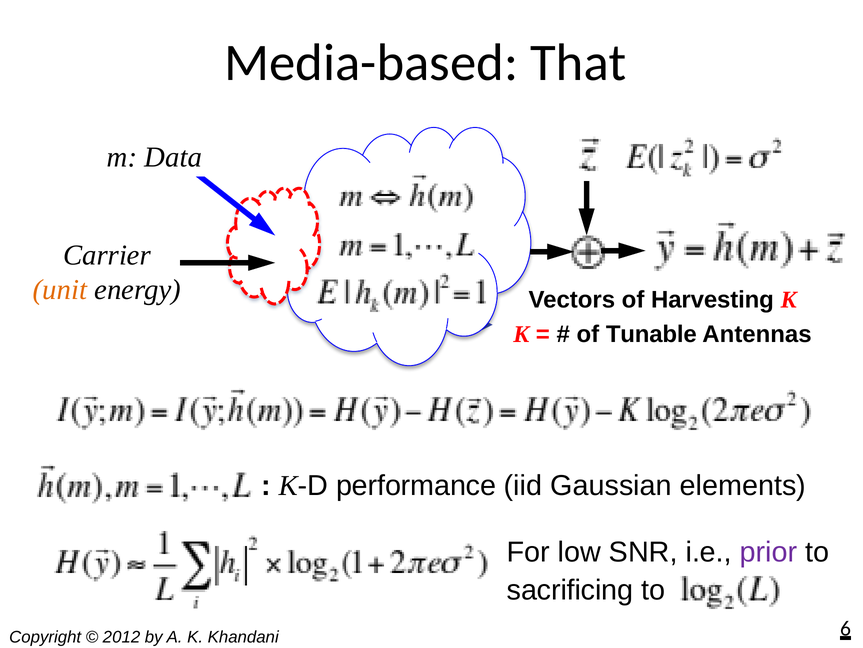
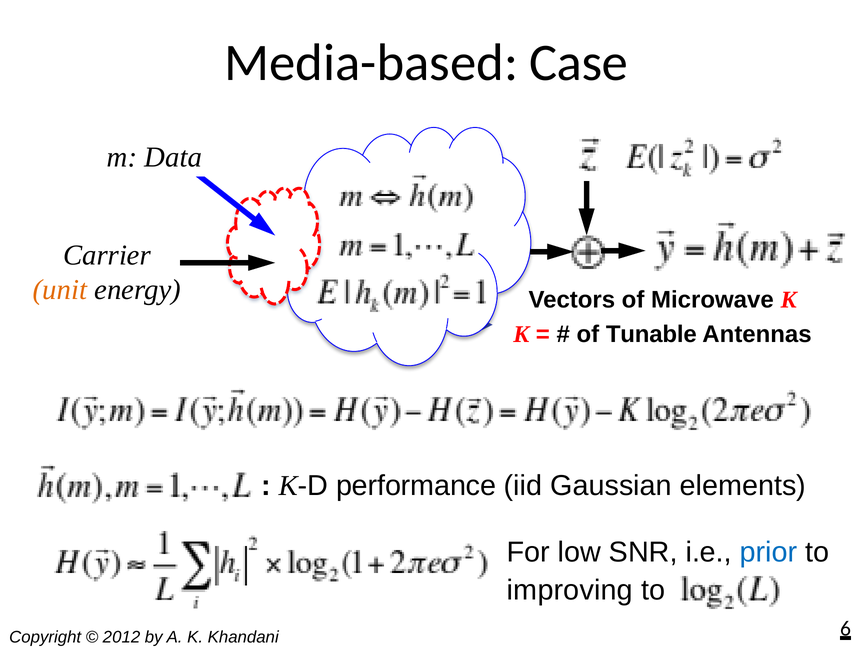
That: That -> Case (579, 63)
Harvesting: Harvesting -> Microwave (712, 299)
prior colour: purple -> blue (769, 551)
sacrificing: sacrificing -> improving (570, 589)
